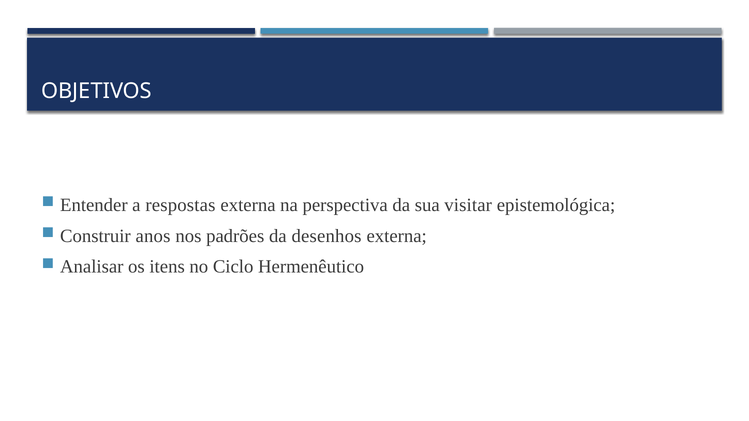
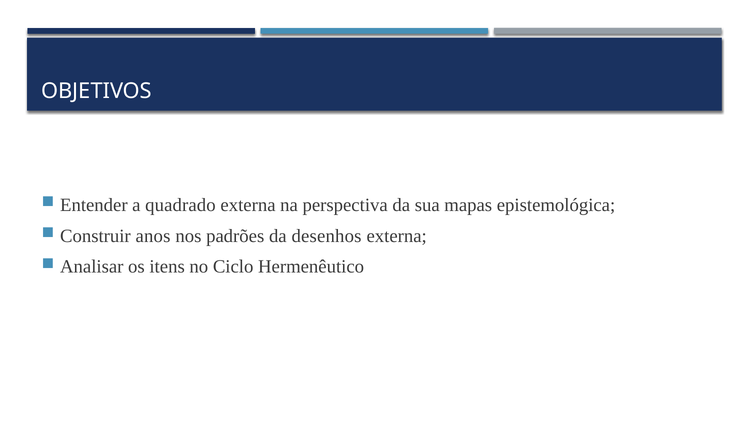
respostas: respostas -> quadrado (180, 205)
visitar: visitar -> mapas (468, 205)
